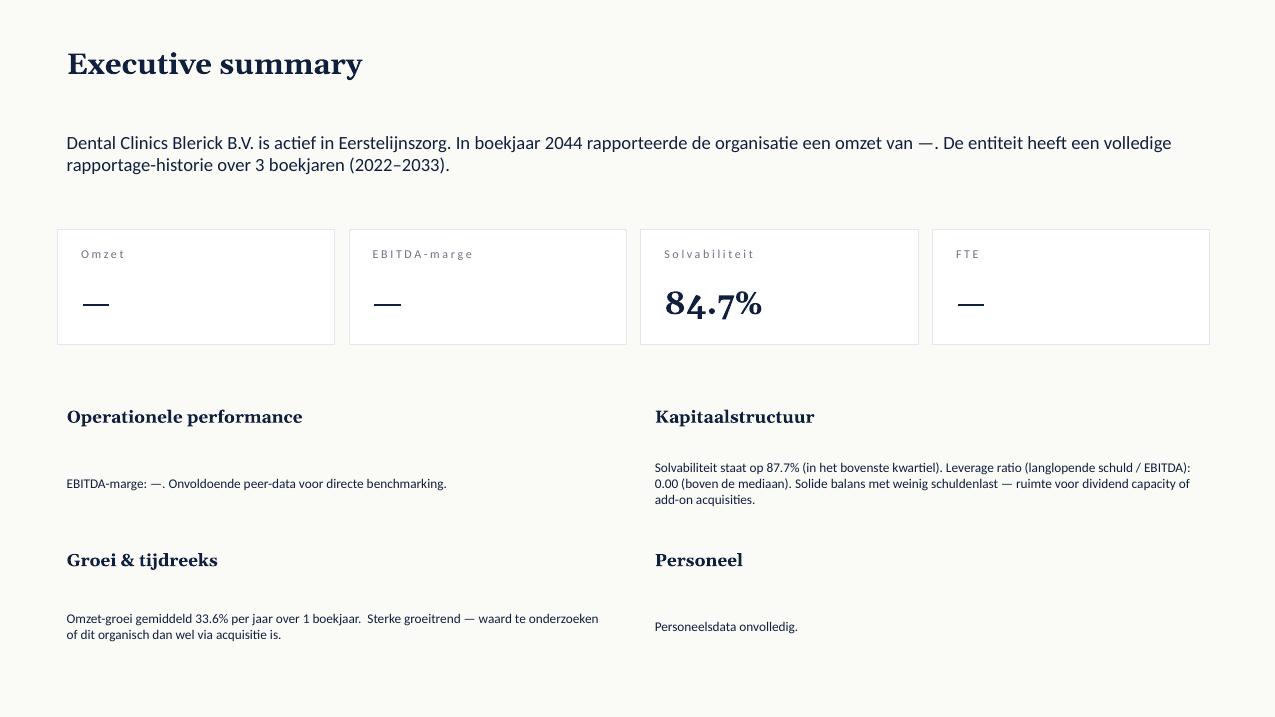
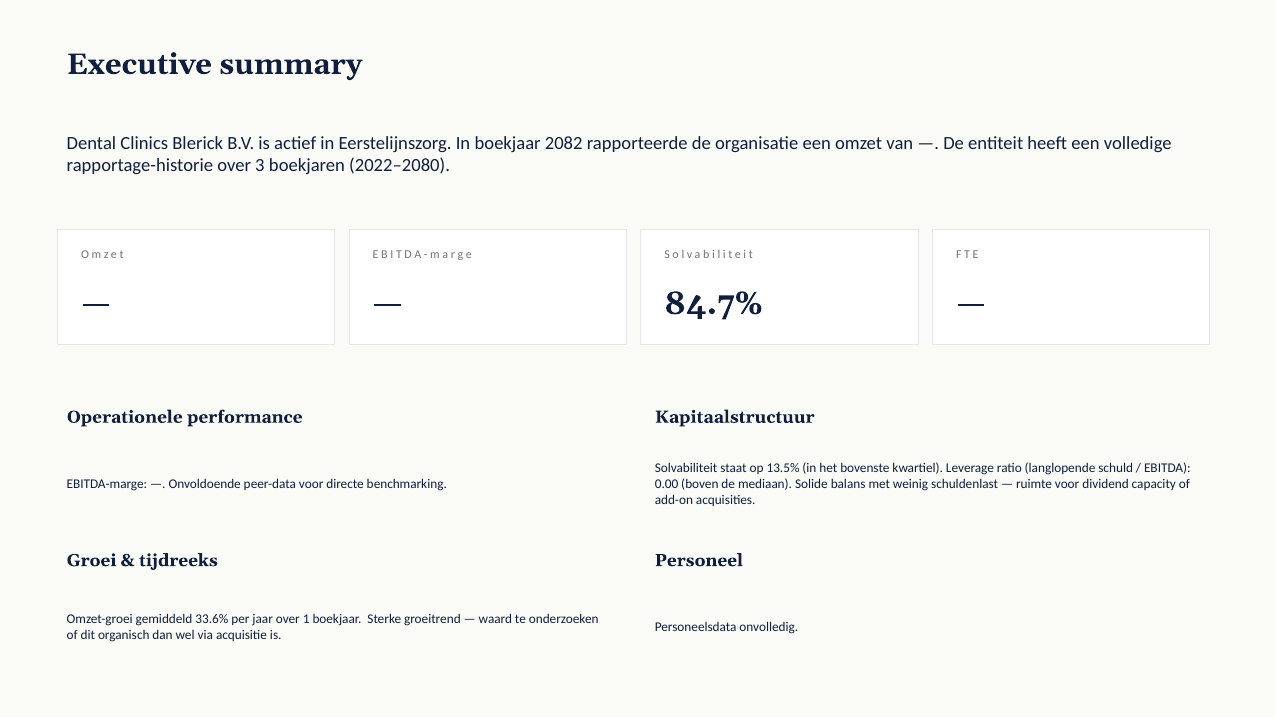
2044: 2044 -> 2082 (564, 143)
2022–2033: 2022–2033 -> 2022–2080 (400, 165)
87.7%: 87.7% -> 13.5% (783, 468)
